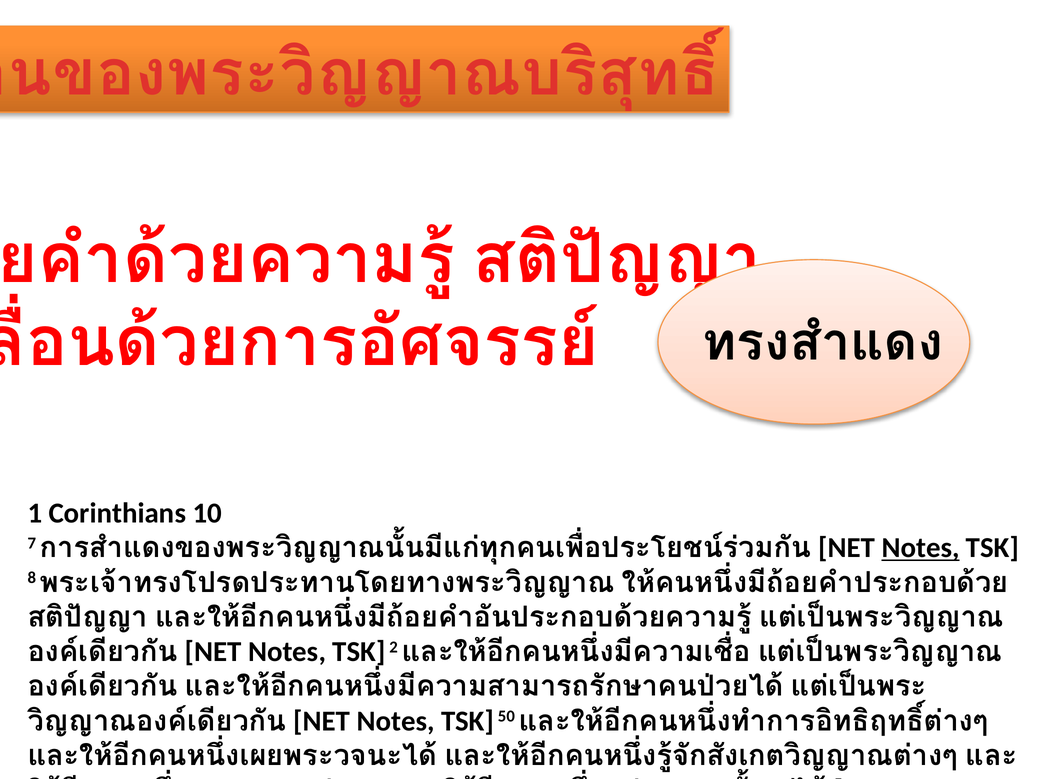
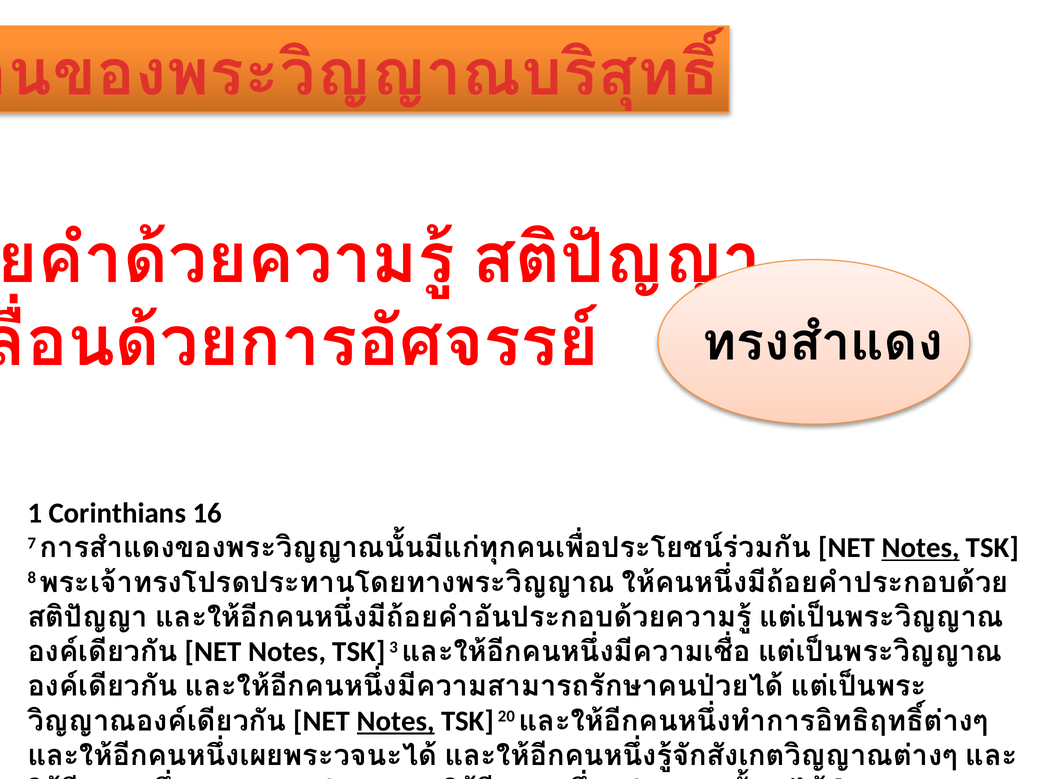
10: 10 -> 16 (207, 513)
2: 2 -> 3 (394, 647)
Notes underline: none -> present (396, 721)
50: 50 -> 20 (506, 717)
